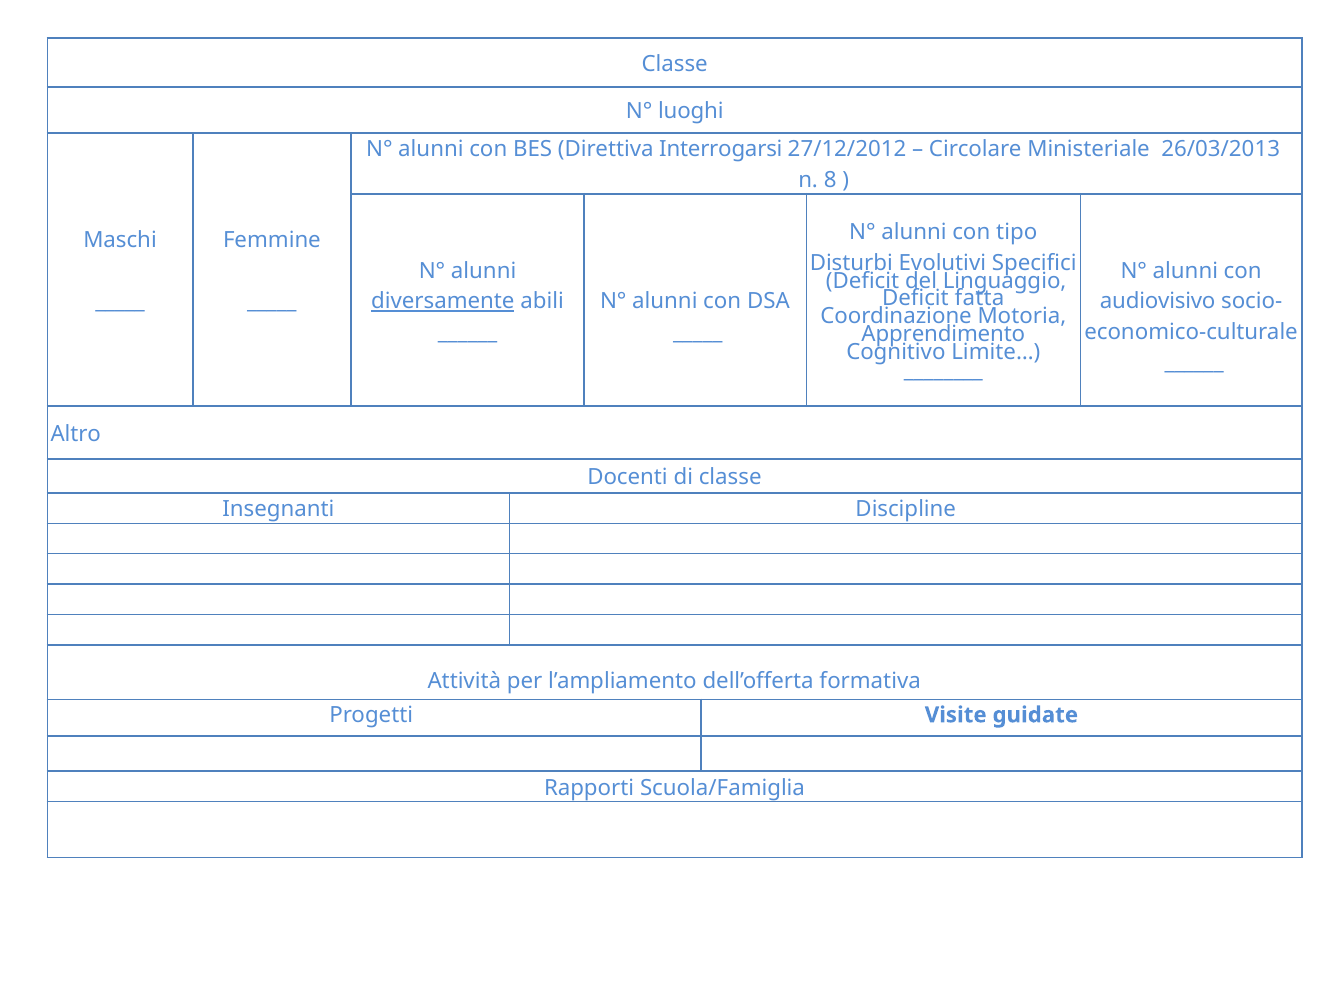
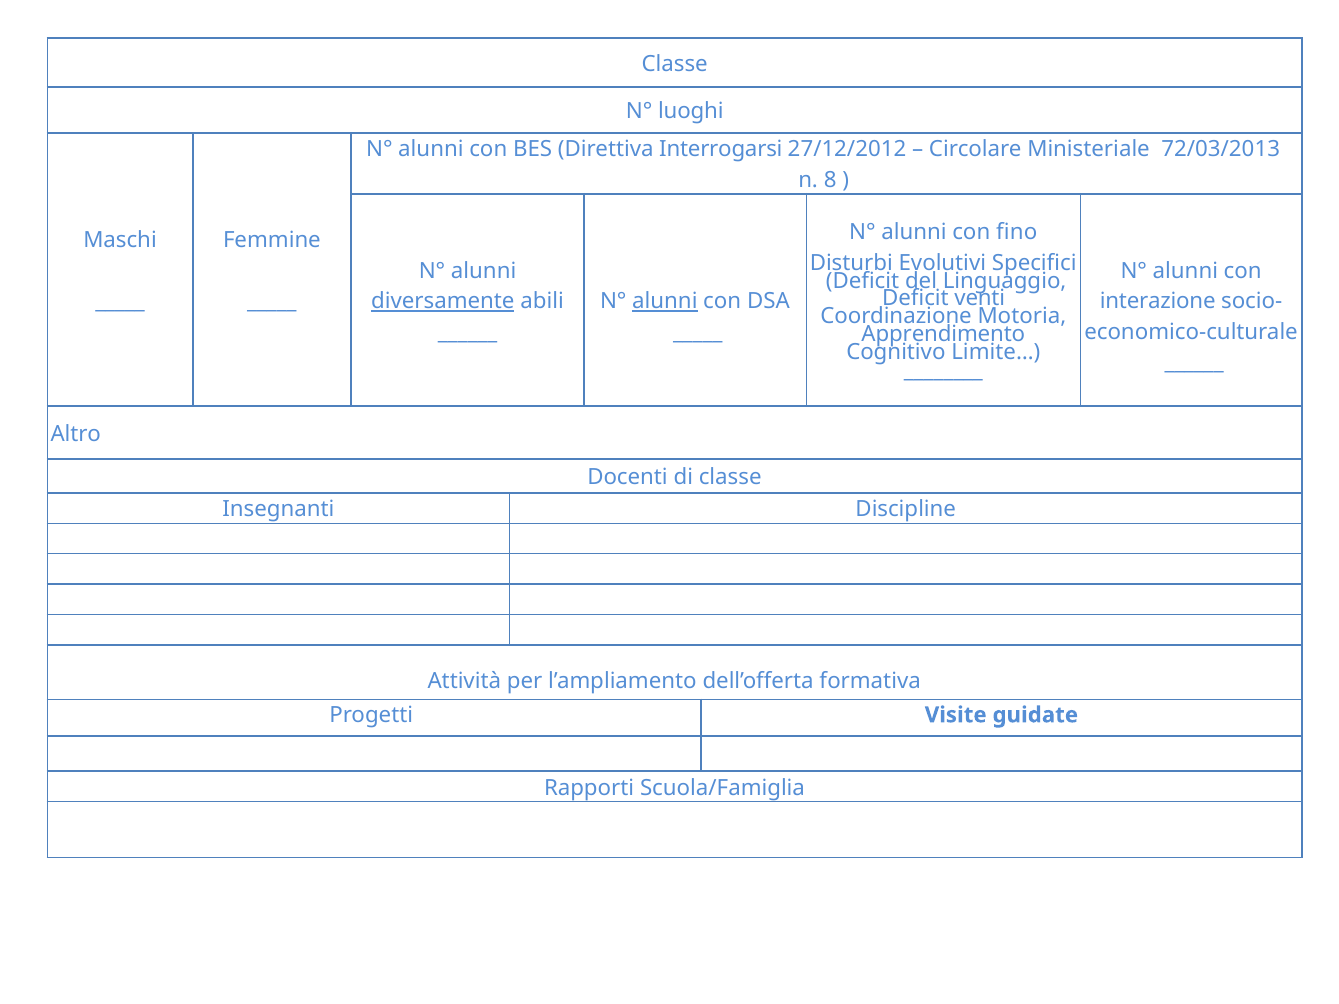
26/03/2013: 26/03/2013 -> 72/03/2013 (1221, 150)
tipo: tipo -> fino (1017, 233)
fatta: fatta -> venti (980, 299)
alunni underline: none -> present (665, 301)
audiovisivo: audiovisivo -> interazione (1158, 301)
